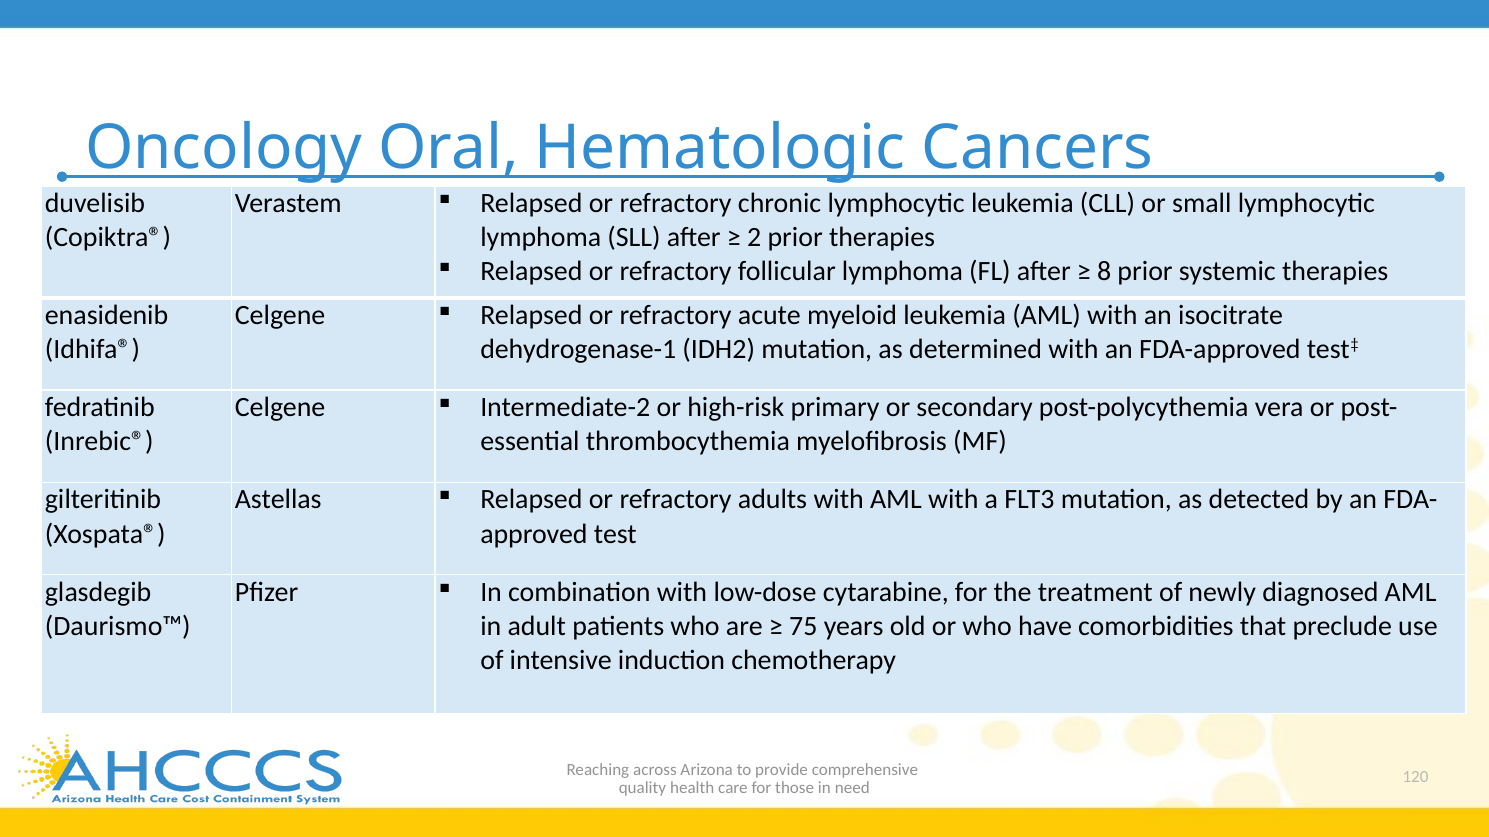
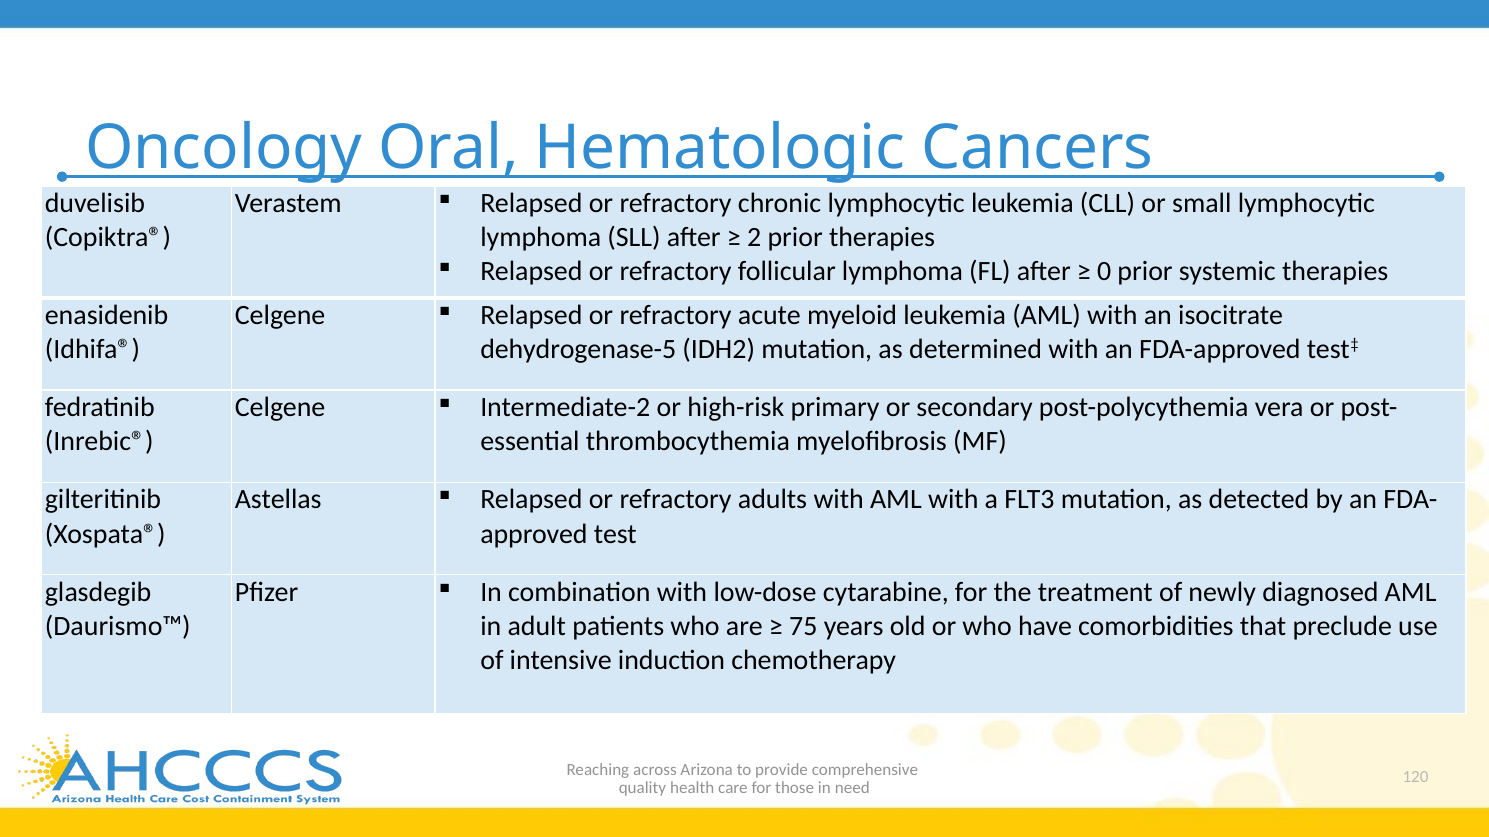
8: 8 -> 0 (1104, 272)
dehydrogenase-1: dehydrogenase-1 -> dehydrogenase-5 (578, 349)
